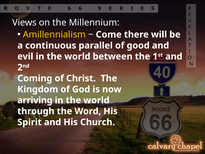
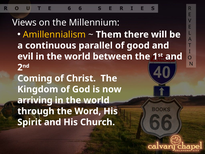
Come: Come -> Them (109, 34)
